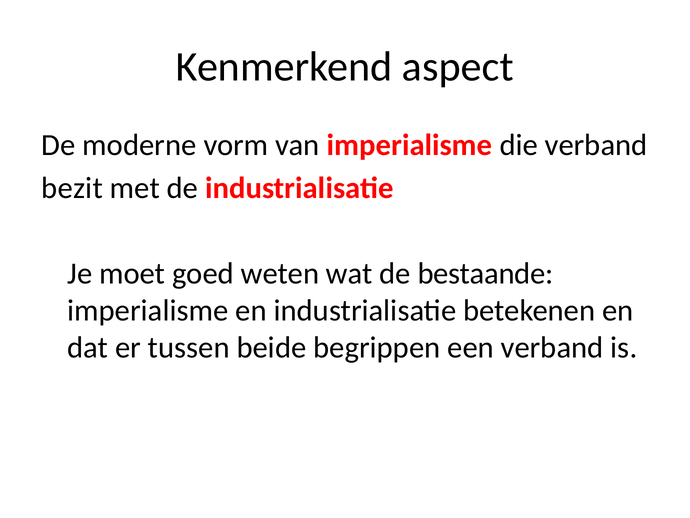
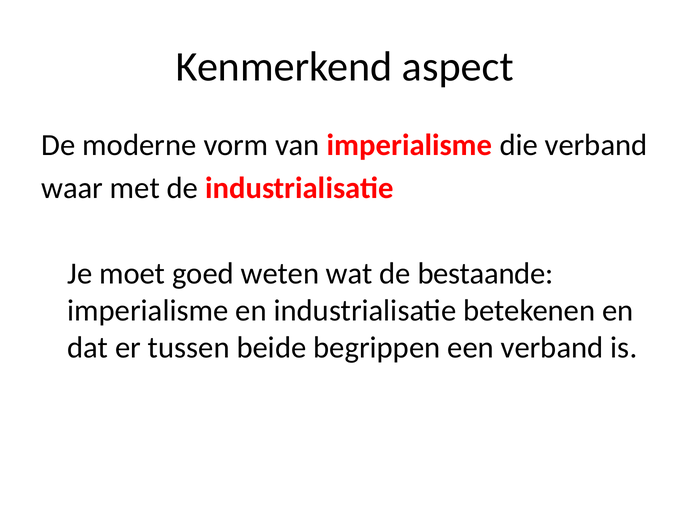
bezit: bezit -> waar (72, 188)
